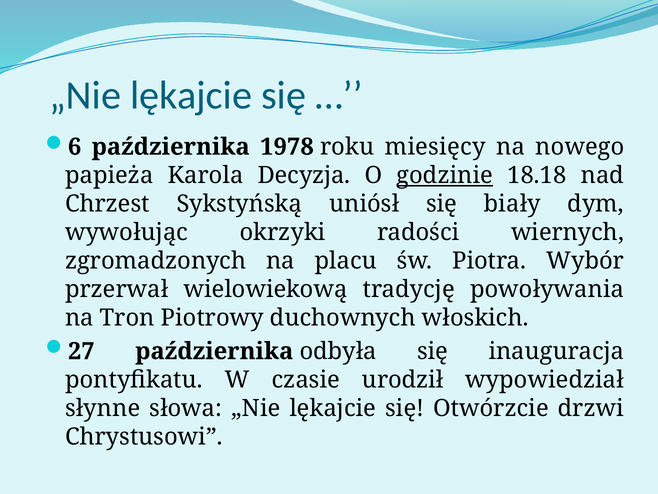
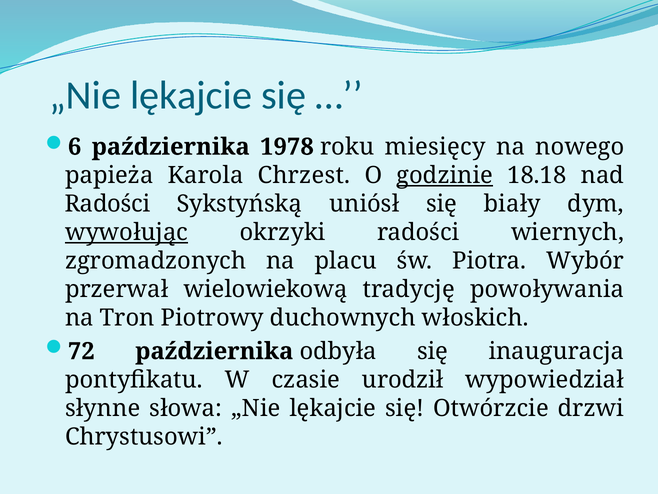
Decyzja: Decyzja -> Chrzest (304, 175)
Chrzest: Chrzest -> Radości (107, 204)
wywołując underline: none -> present (127, 232)
27: 27 -> 72 (81, 351)
